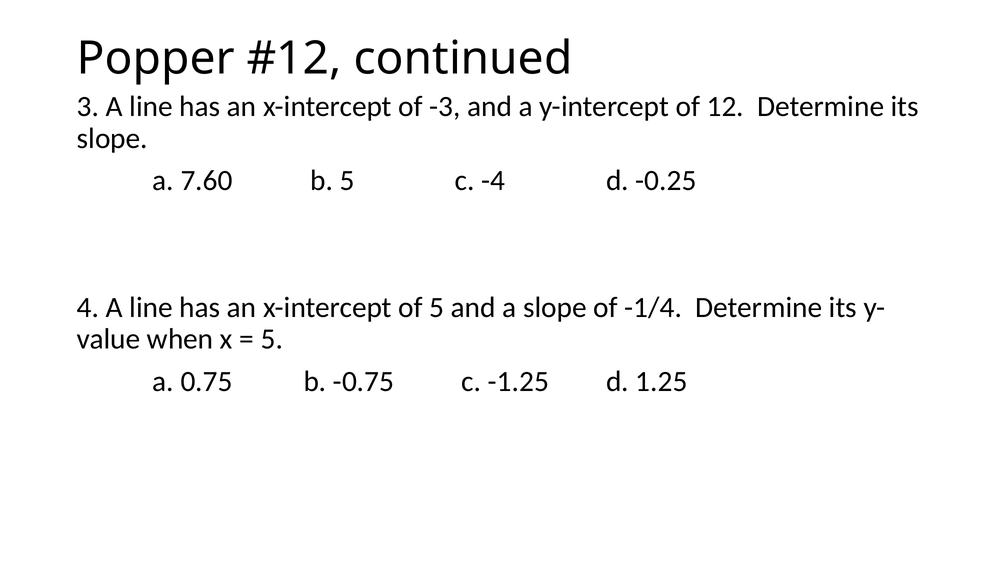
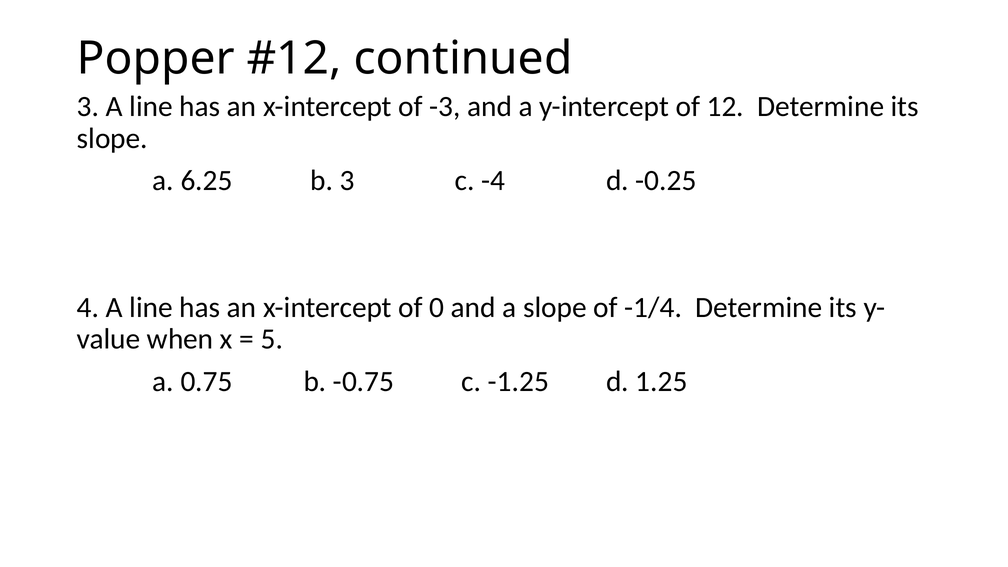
7.60: 7.60 -> 6.25 (207, 181)
b 5: 5 -> 3 (347, 181)
of 5: 5 -> 0 (437, 307)
